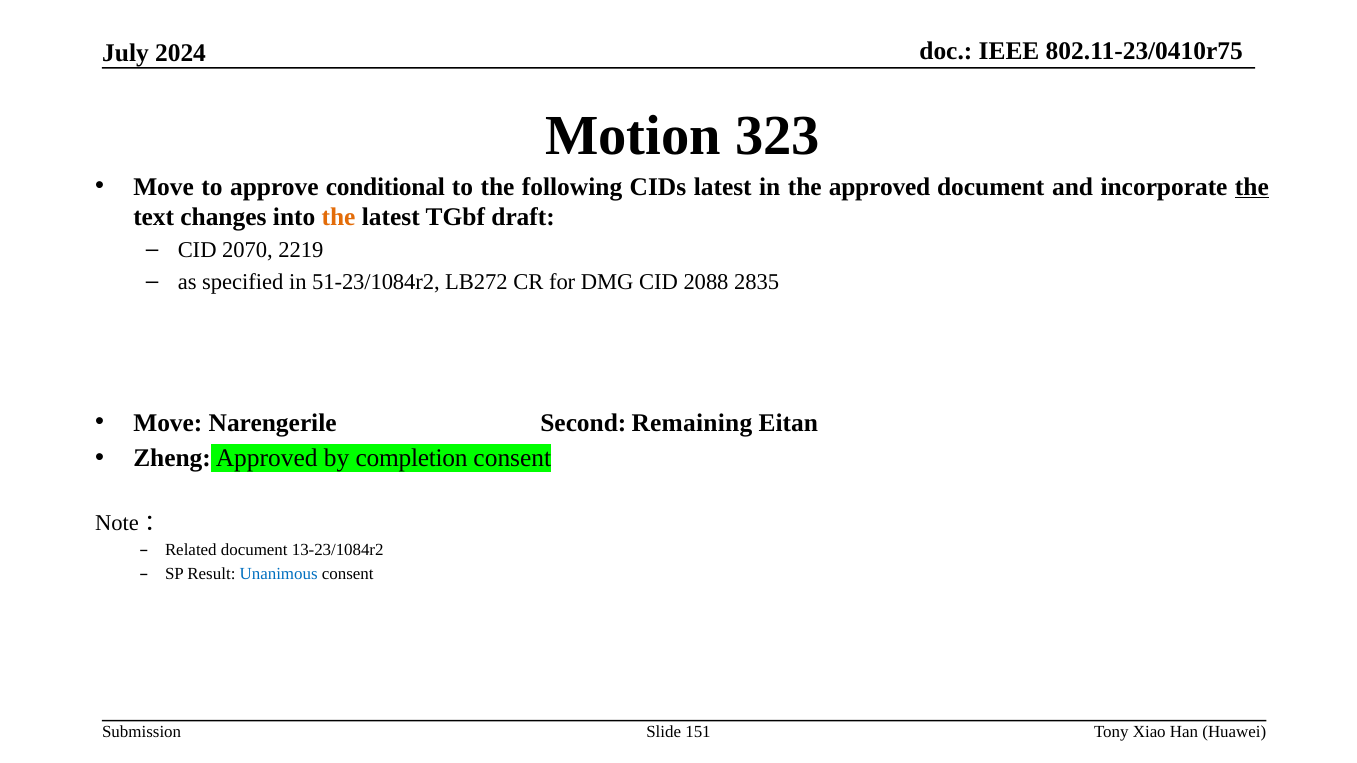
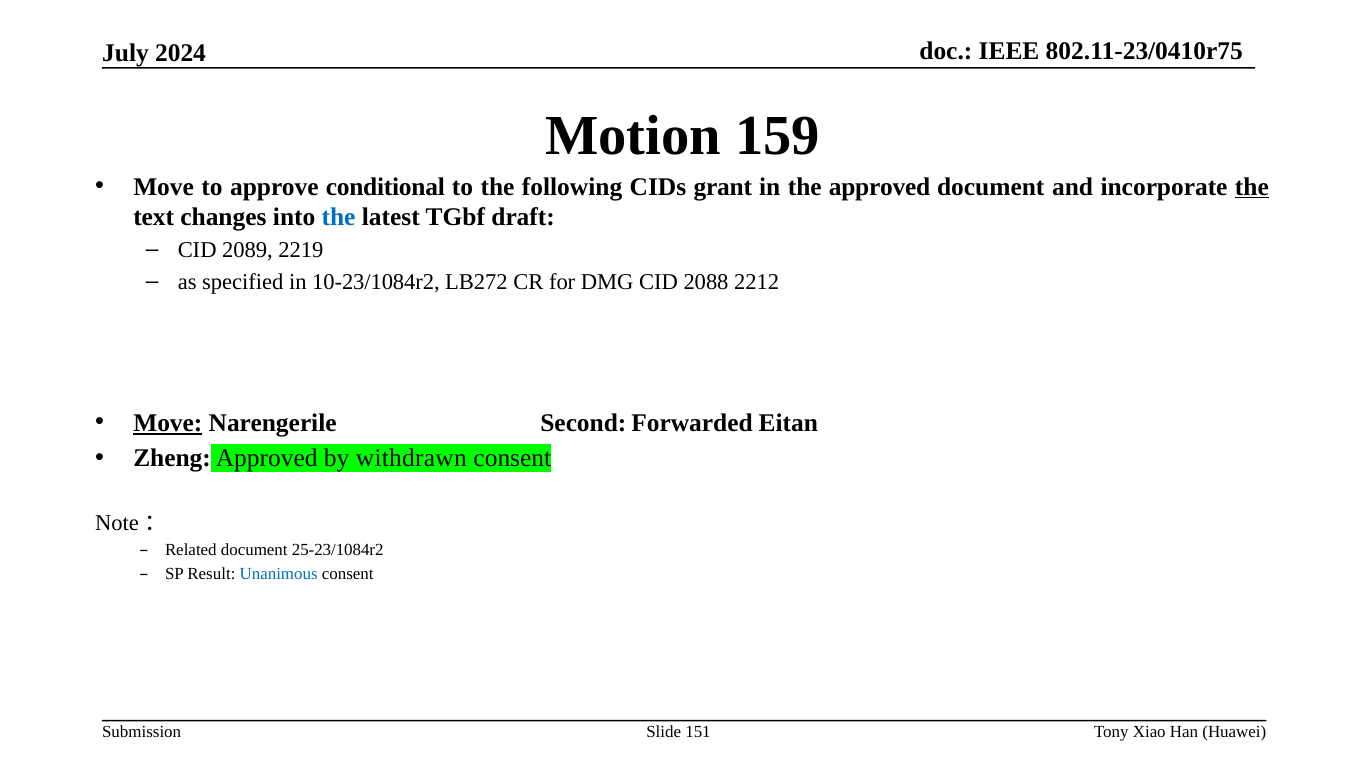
323: 323 -> 159 (777, 136)
CIDs latest: latest -> grant (723, 187)
the colour: orange -> blue (339, 217)
2070: 2070 -> 2089 (248, 250)
51-23/1084r2: 51-23/1084r2 -> 10-23/1084r2 (376, 282)
2835: 2835 -> 2212 (757, 282)
Move underline: none -> present (168, 423)
Remaining: Remaining -> Forwarded (692, 423)
completion: completion -> withdrawn (411, 459)
13-23/1084r2: 13-23/1084r2 -> 25-23/1084r2 (338, 550)
